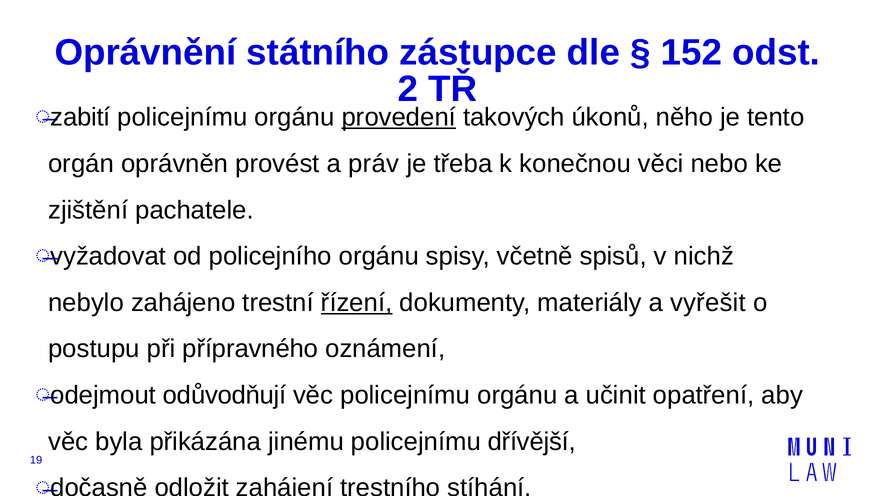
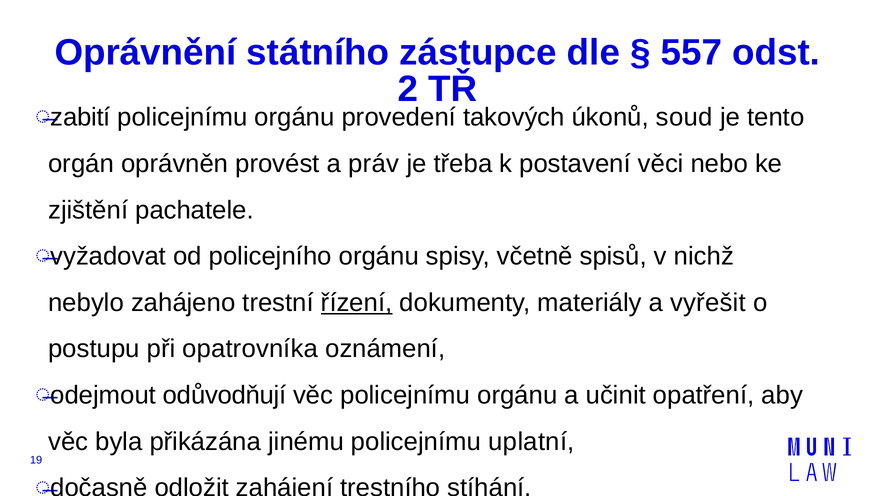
152: 152 -> 557 (691, 53)
provedení underline: present -> none (399, 118)
něho: něho -> soud (684, 118)
konečnou: konečnou -> postavení (575, 164)
přípravného: přípravného -> opatrovníka (250, 349)
dřívější: dřívější -> uplatní (531, 442)
